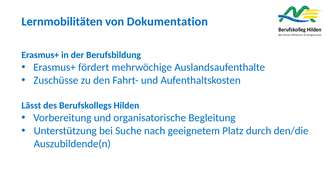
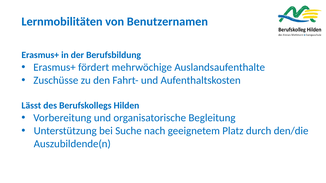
Dokumentation: Dokumentation -> Benutzernamen (167, 22)
